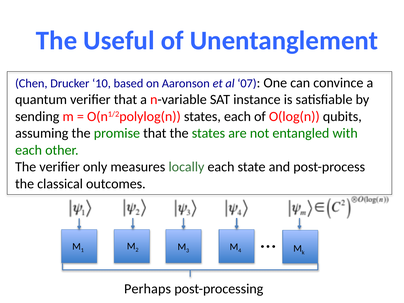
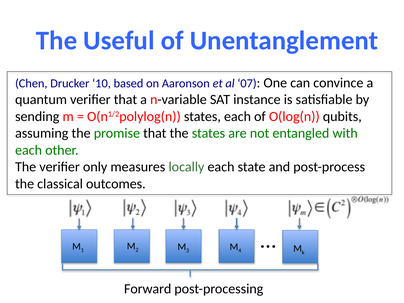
Perhaps: Perhaps -> Forward (148, 289)
